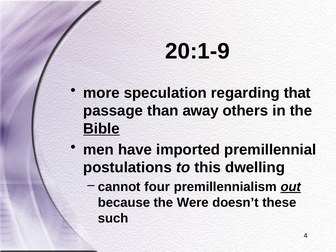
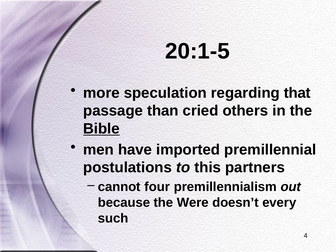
20:1-9: 20:1-9 -> 20:1-5 (197, 51)
away: away -> cried (201, 111)
dwelling: dwelling -> partners (255, 168)
out underline: present -> none (291, 187)
these: these -> every (279, 203)
